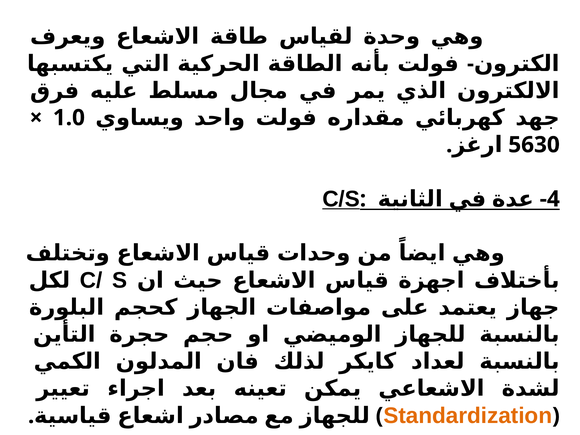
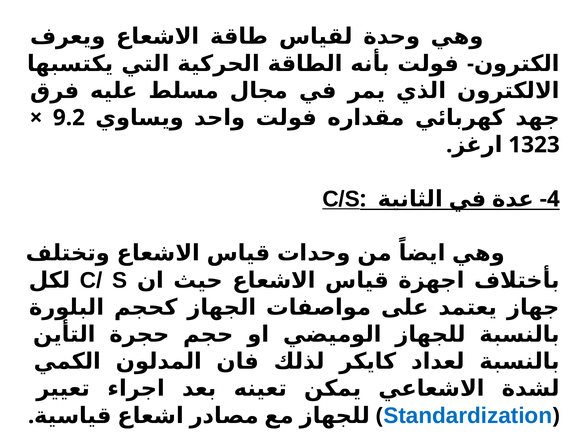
1.0: 1.0 -> 9.2 (69, 118)
5630: 5630 -> 1323 (534, 145)
Standardization colour: orange -> blue (468, 416)
